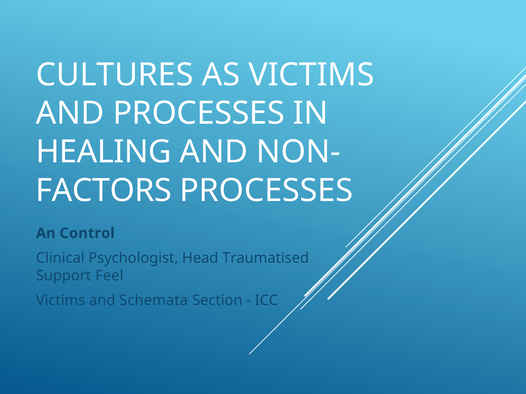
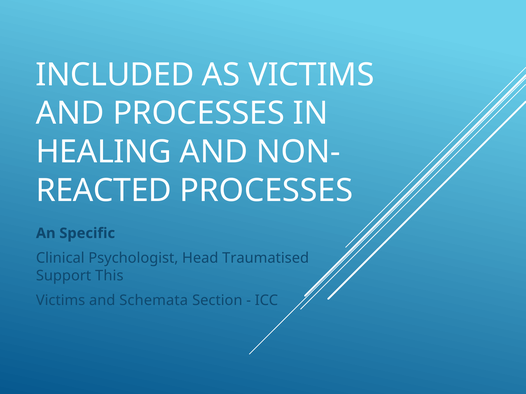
CULTURES: CULTURES -> INCLUDED (115, 75)
FACTORS: FACTORS -> REACTED (104, 191)
Control: Control -> Specific (87, 234)
Feel: Feel -> This (109, 276)
